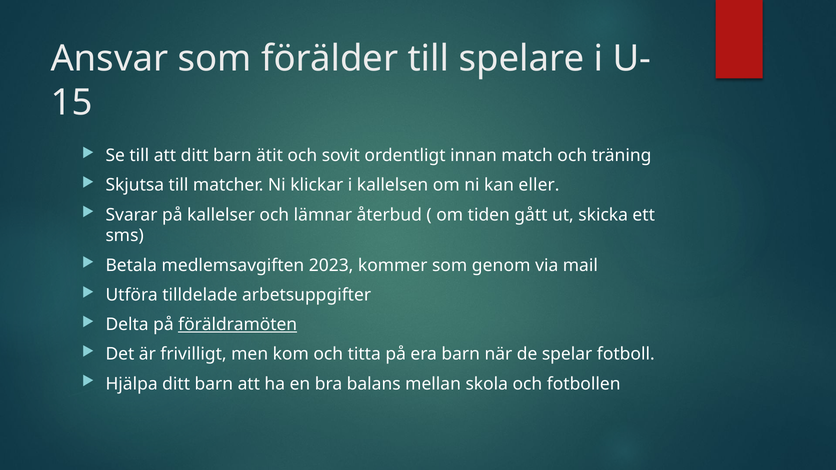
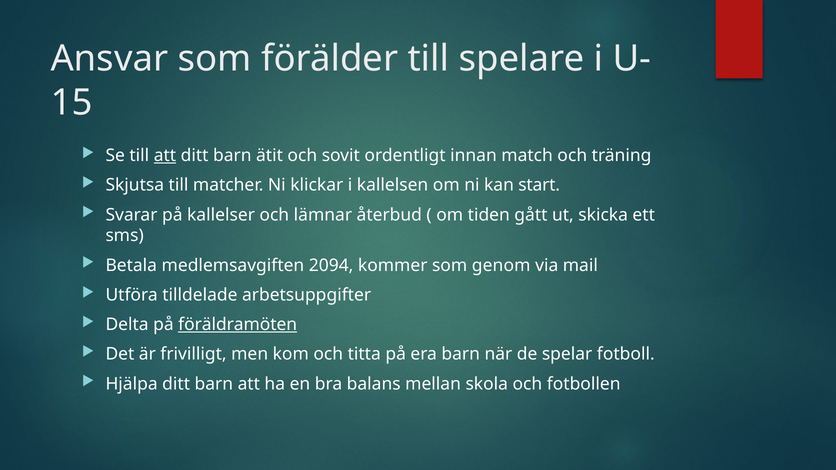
att underline: none -> present (165, 156)
eller: eller -> start (539, 185)
2023: 2023 -> 2094 (331, 265)
